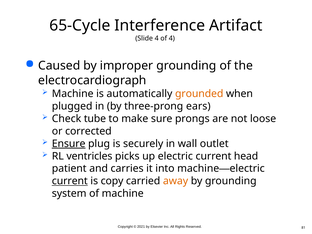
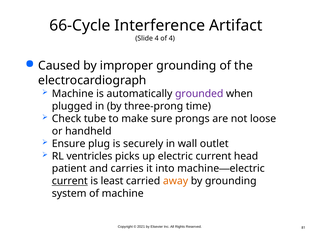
65-Cycle: 65-Cycle -> 66-Cycle (80, 26)
grounded colour: orange -> purple (199, 94)
ears: ears -> time (198, 106)
corrected: corrected -> handheld (88, 131)
Ensure underline: present -> none (69, 144)
copy: copy -> least (112, 181)
